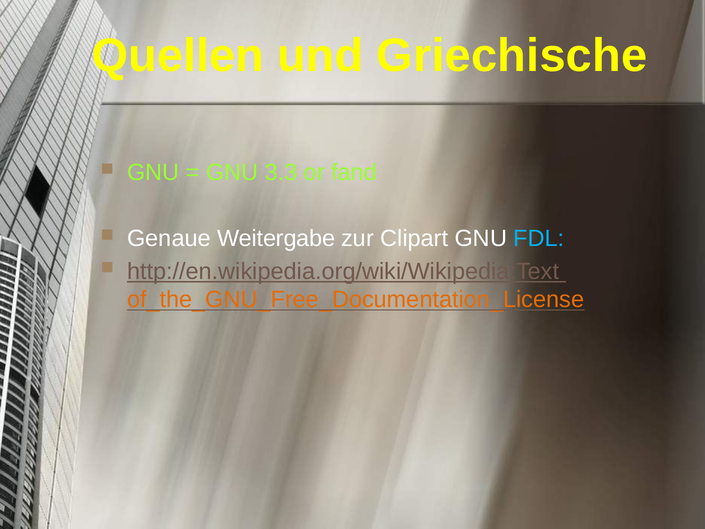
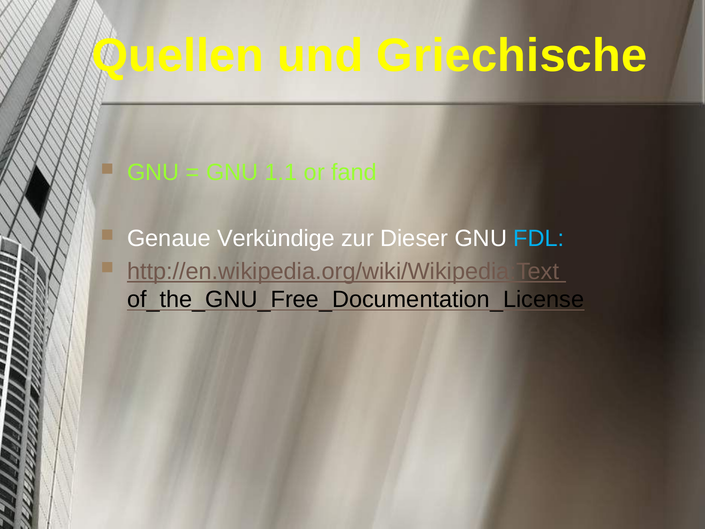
3.3: 3.3 -> 1.1 (281, 173)
Weitergabe: Weitergabe -> Verkündige (276, 238)
Clipart: Clipart -> Dieser (414, 238)
of_the_GNU_Free_Documentation_License colour: orange -> black (356, 299)
